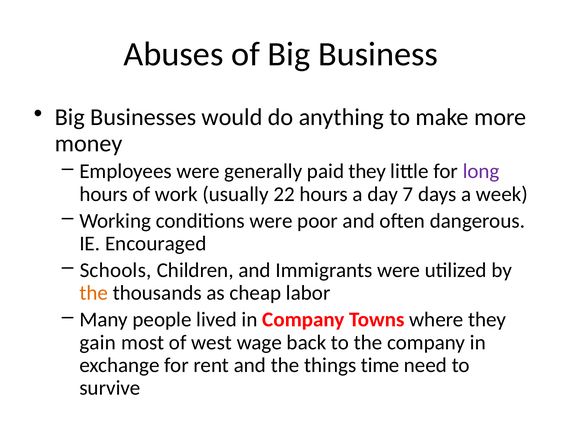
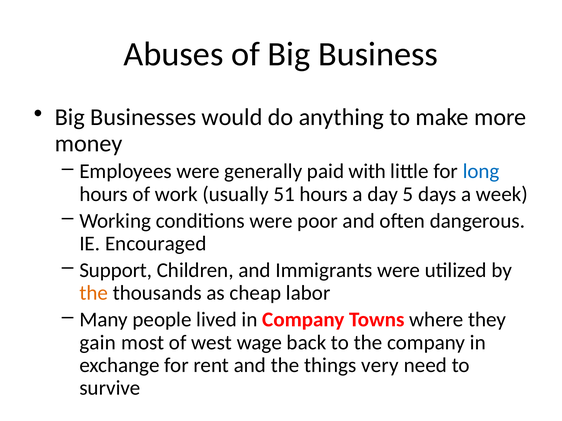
paid they: they -> with (367, 172)
long colour: purple -> blue (481, 172)
22: 22 -> 51 (284, 194)
7: 7 -> 5 (408, 194)
Schools: Schools -> Support (116, 271)
time: time -> very (380, 366)
